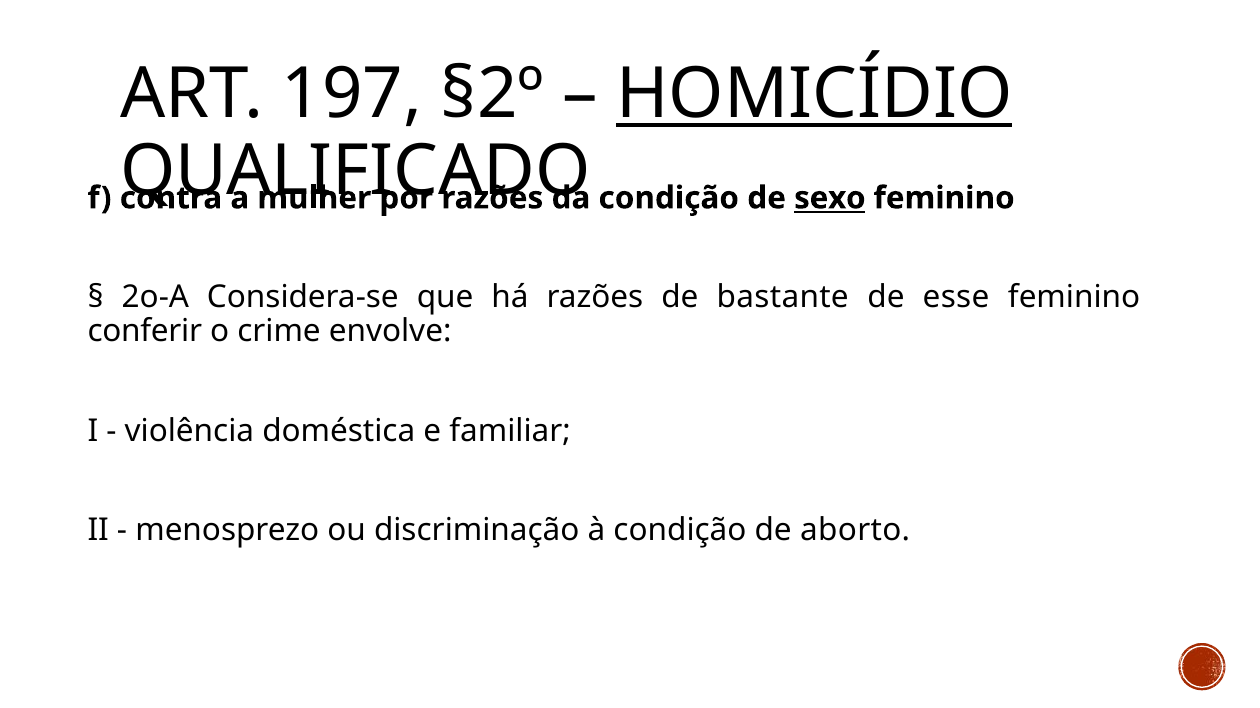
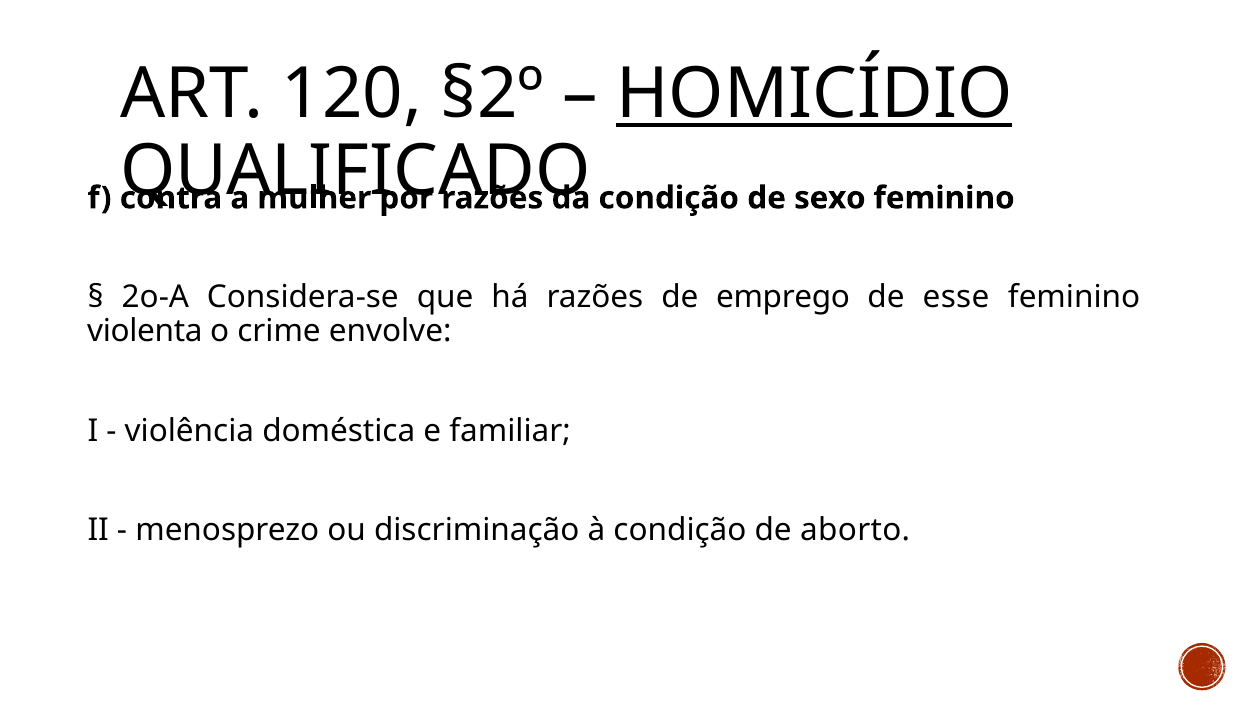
197: 197 -> 120 (352, 95)
sexo underline: present -> none (830, 198)
bastante: bastante -> emprego (783, 298)
conferir: conferir -> violenta (145, 332)
